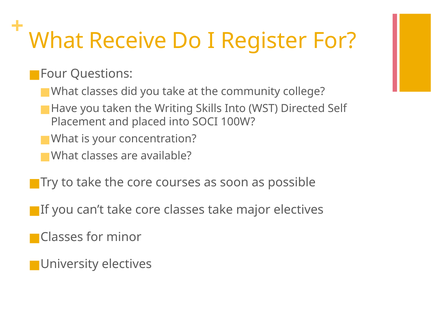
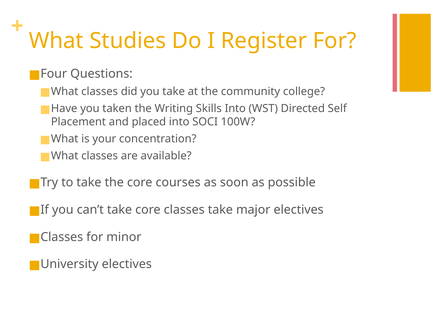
Receive: Receive -> Studies (128, 41)
